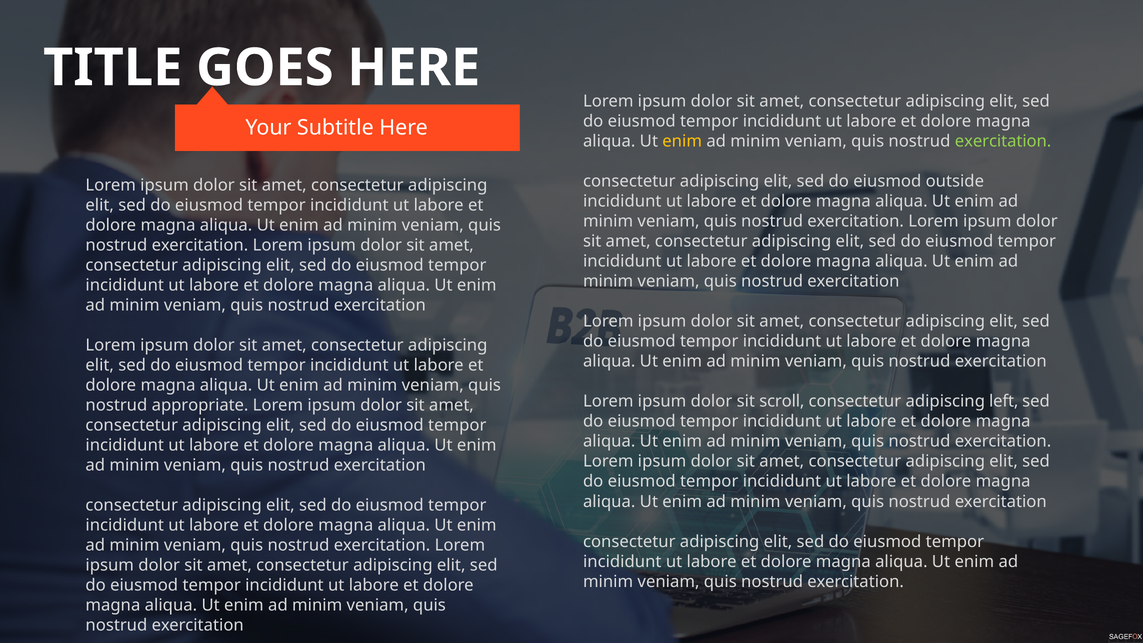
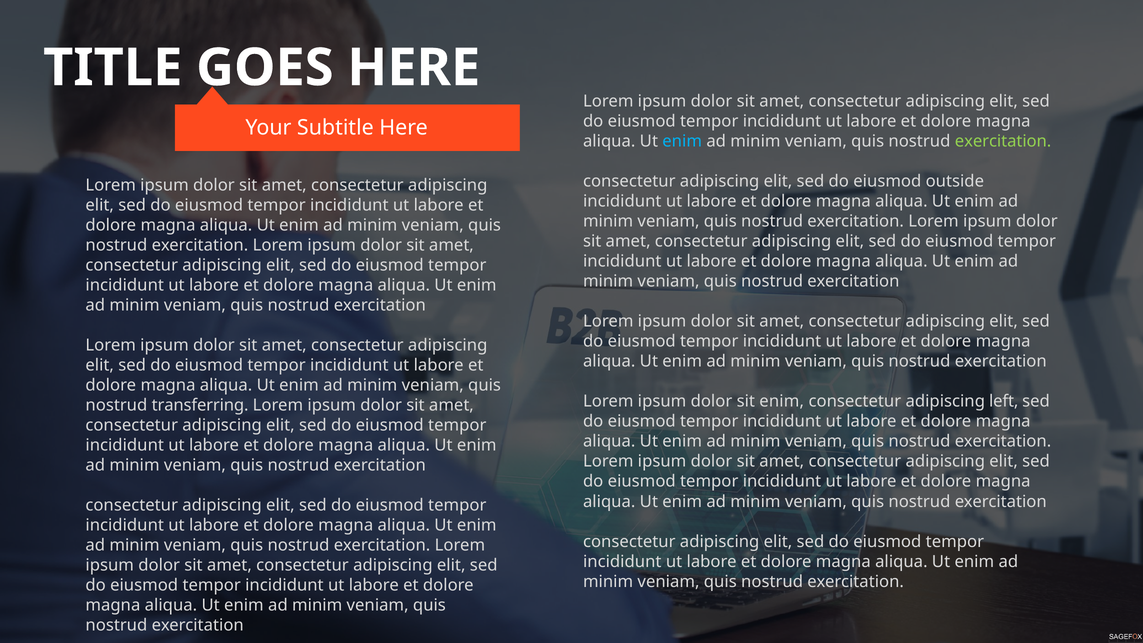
enim colour: yellow -> light blue (682, 141)
sit scroll: scroll -> enim (782, 401)
appropriate: appropriate -> transferring (200, 405)
